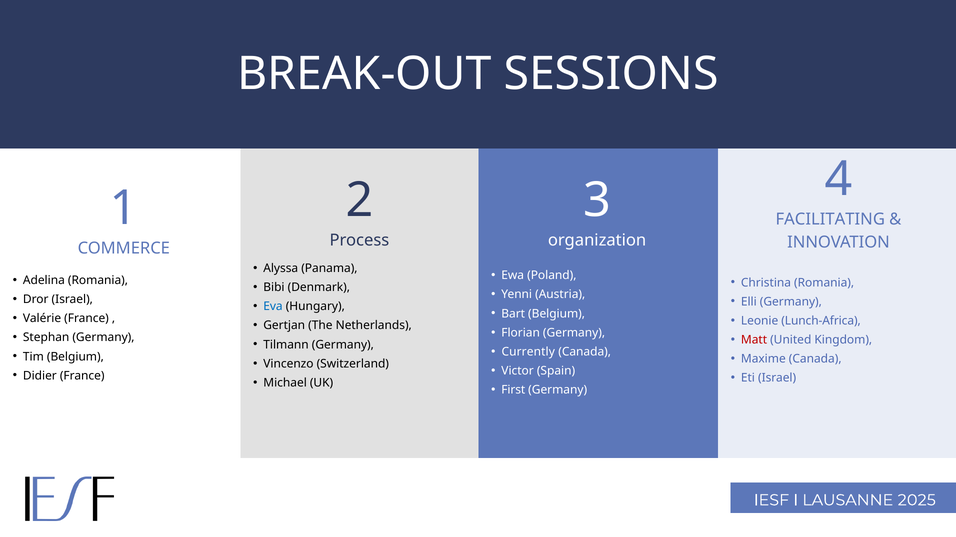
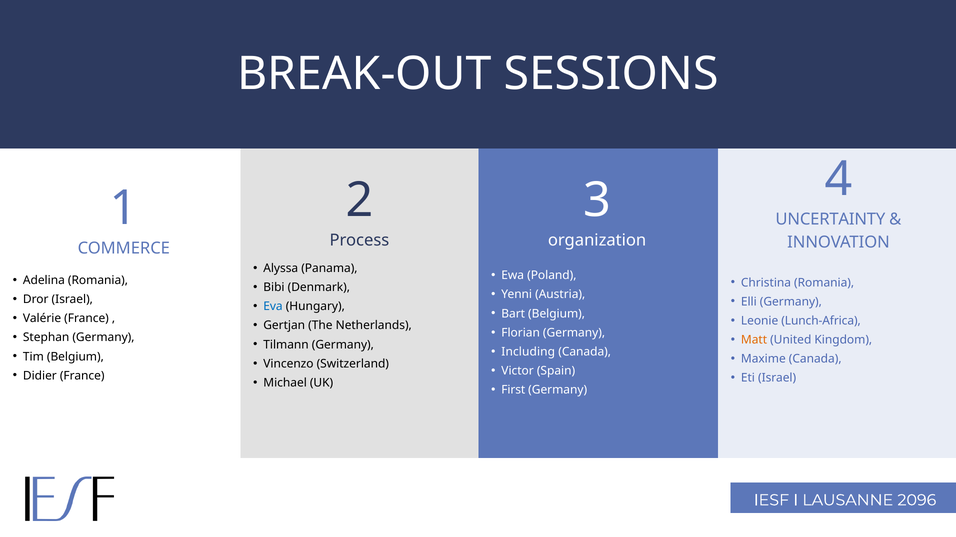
FACILITATING: FACILITATING -> UNCERTAINTY (830, 220)
Matt colour: red -> orange (754, 340)
Currently: Currently -> Including (528, 352)
2025: 2025 -> 2096 (917, 501)
